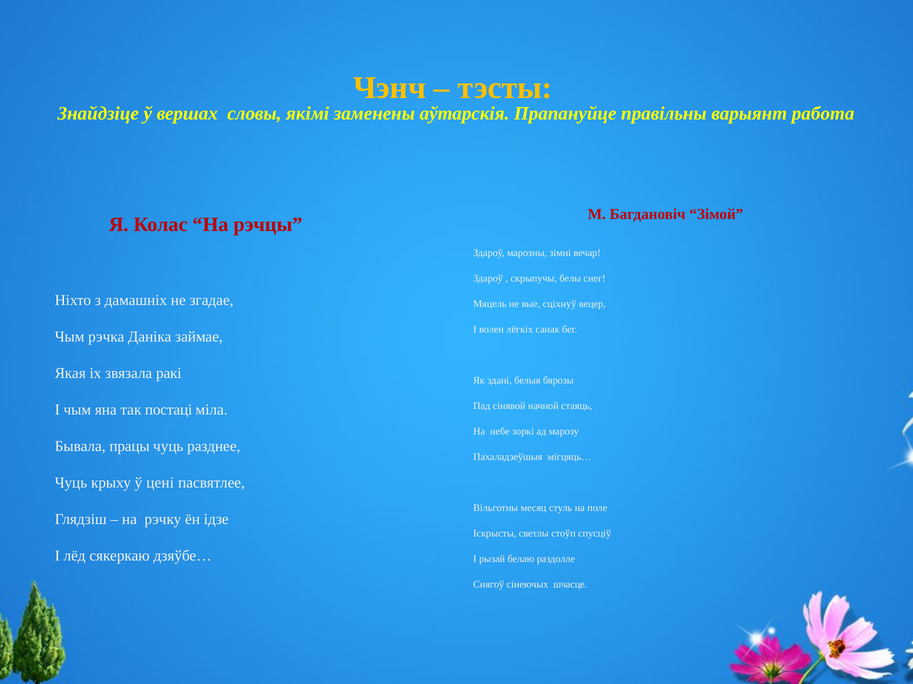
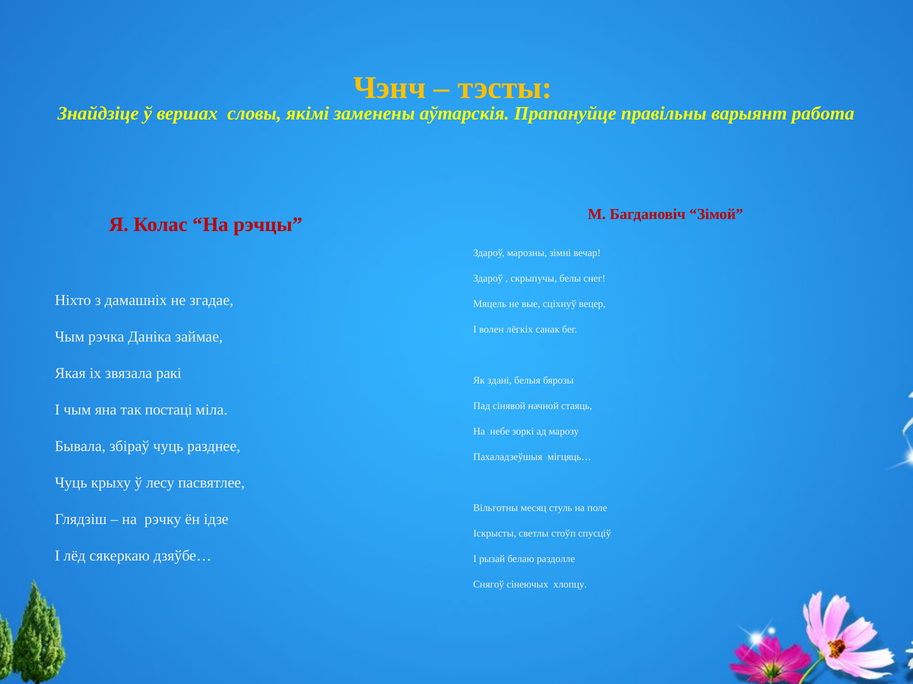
працы: працы -> збіраў (129, 447)
цені: цені -> лесу (160, 483)
шчасце: шчасце -> хлопцу (570, 585)
